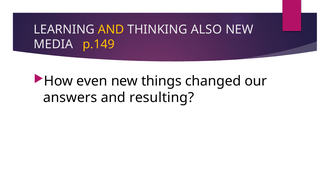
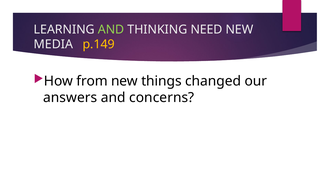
AND colour: yellow -> light green (111, 29)
ALSO: ALSO -> NEED (206, 29)
even: even -> from (92, 81)
resulting: resulting -> concerns (162, 97)
